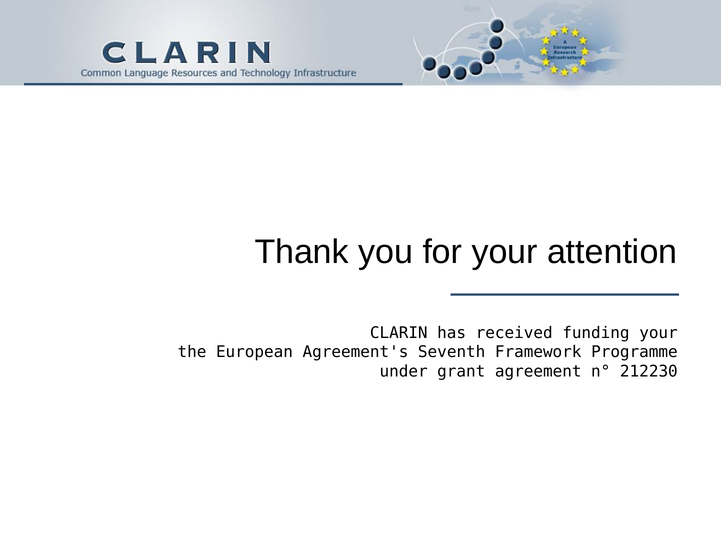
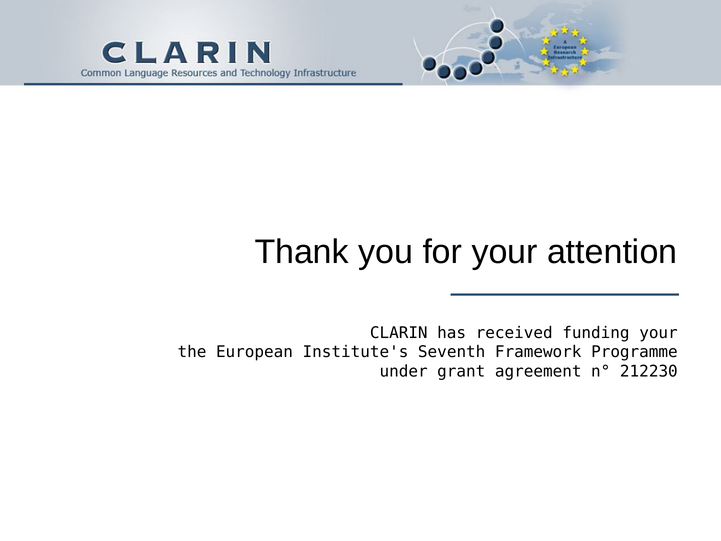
Agreement's: Agreement's -> Institute's (355, 352)
